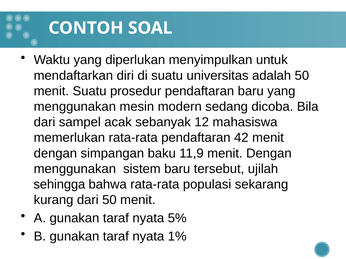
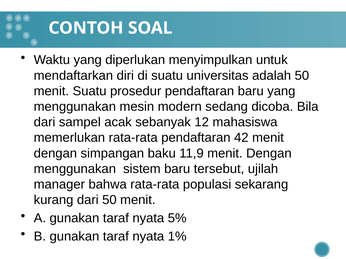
sehingga: sehingga -> manager (59, 185)
